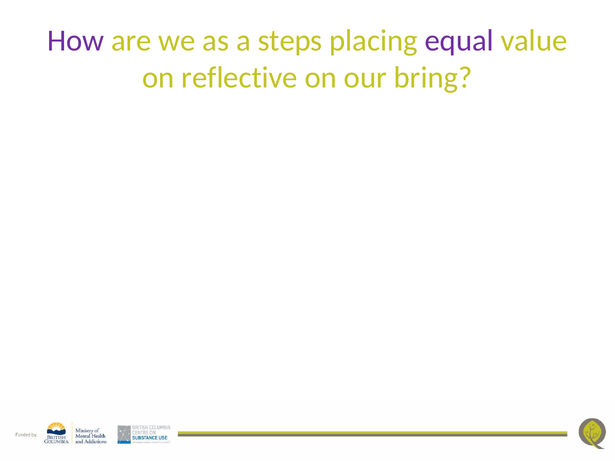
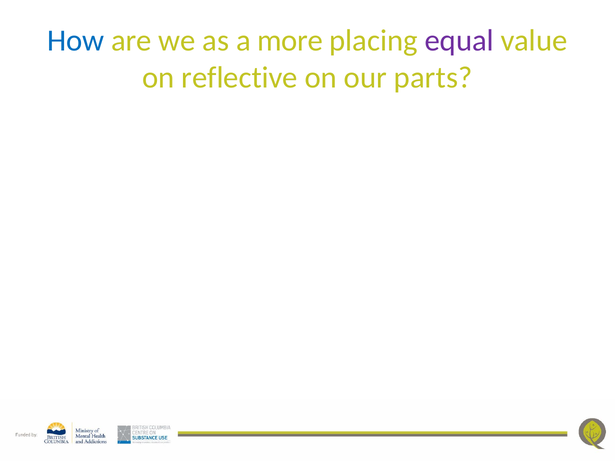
How colour: purple -> blue (76, 41)
steps: steps -> more (290, 41)
bring: bring -> parts (433, 78)
